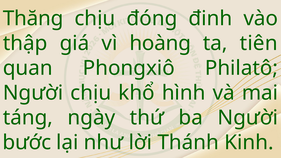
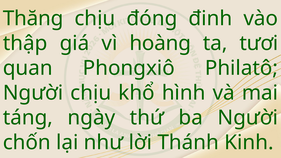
tiên: tiên -> tươi (259, 43)
bước: bước -> chốn (27, 143)
